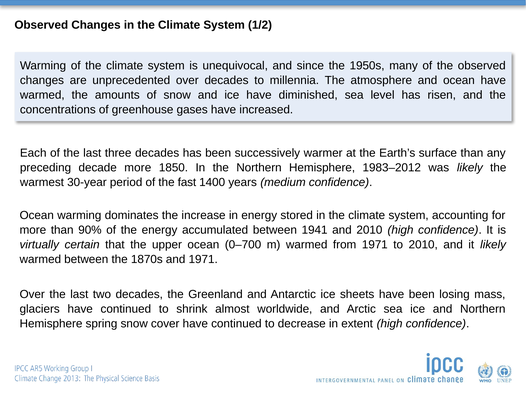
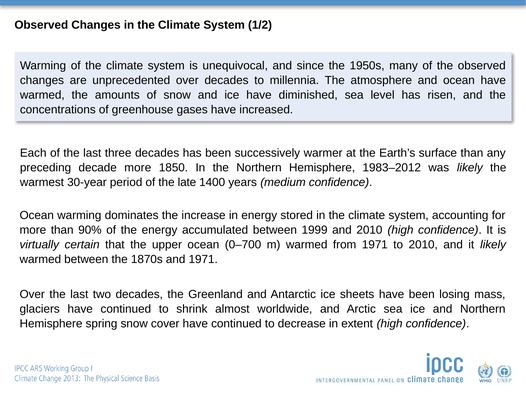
fast: fast -> late (187, 183)
1941: 1941 -> 1999 (315, 230)
